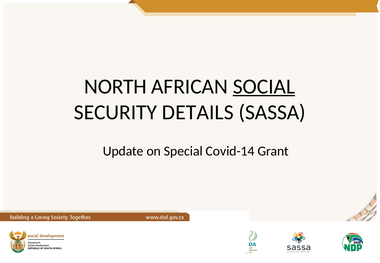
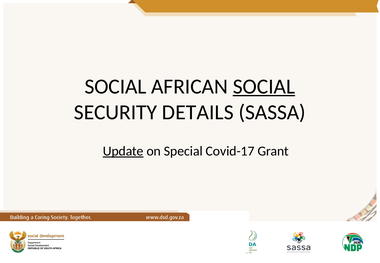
NORTH: NORTH -> SOCIAL (115, 87)
Update underline: none -> present (123, 151)
Covid-14: Covid-14 -> Covid-17 (230, 151)
